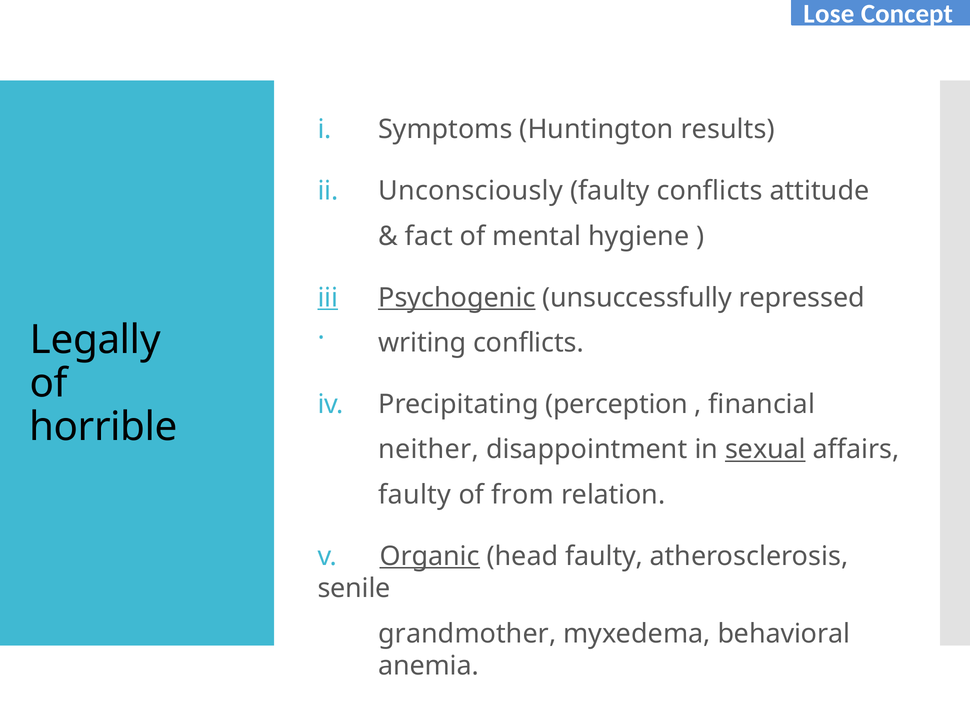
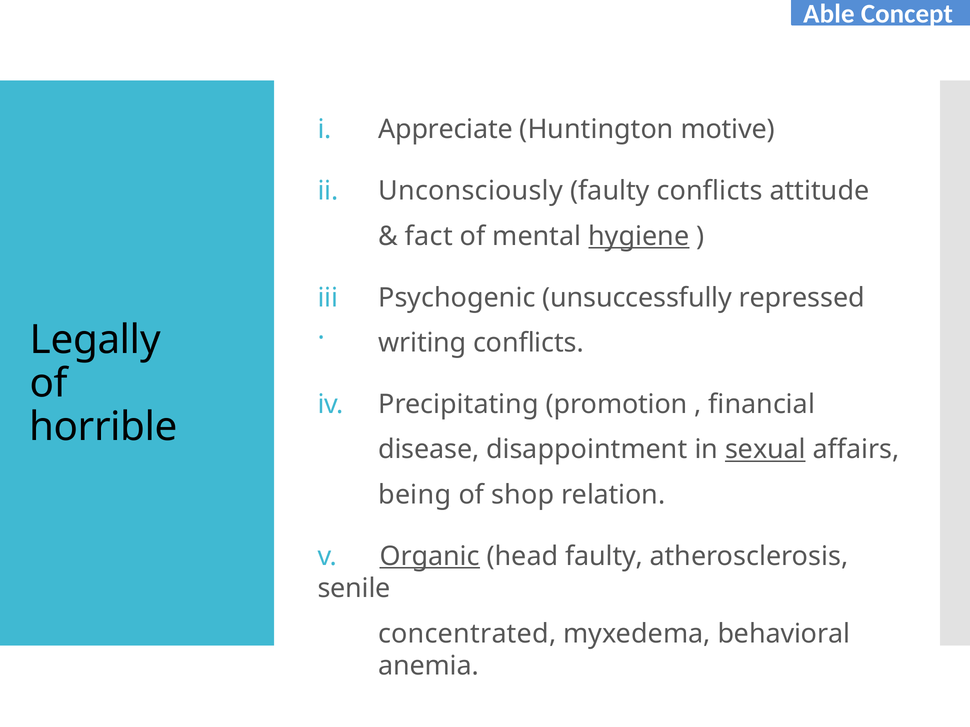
Lose: Lose -> Able (829, 14)
Symptoms: Symptoms -> Appreciate (445, 130)
results: results -> motive (728, 130)
hygiene underline: none -> present (639, 236)
iii underline: present -> none (328, 298)
Psychogenic underline: present -> none (457, 298)
perception: perception -> promotion (617, 405)
neither: neither -> disease (429, 450)
faulty: faulty -> being (415, 495)
from: from -> shop (523, 495)
grandmother: grandmother -> concentrated (467, 634)
